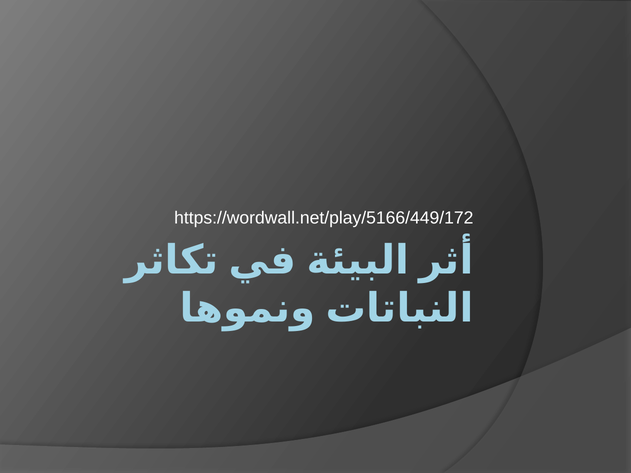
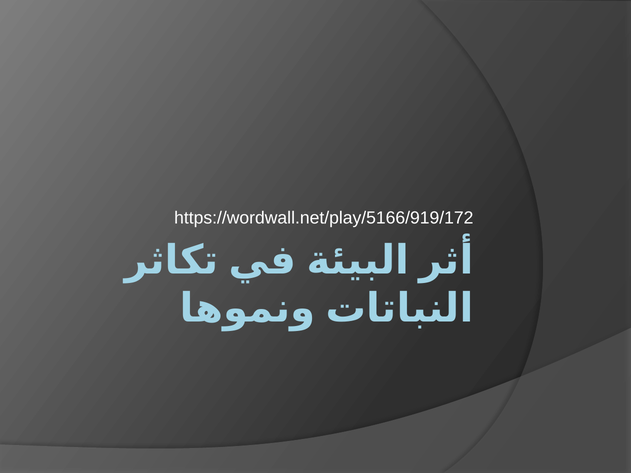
https://wordwall.net/play/5166/449/172: https://wordwall.net/play/5166/449/172 -> https://wordwall.net/play/5166/919/172 (324, 218)
